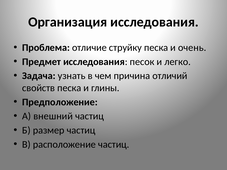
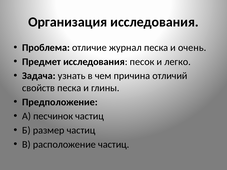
струйку: струйку -> журнал (125, 48)
внешний: внешний -> песчинок (53, 116)
